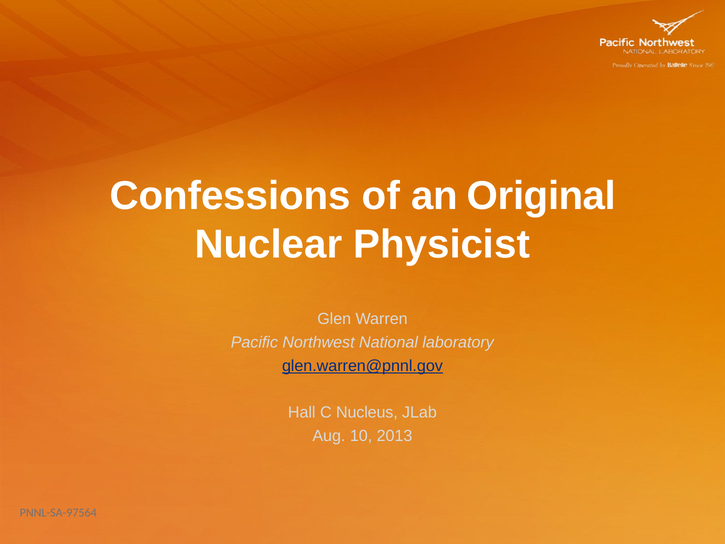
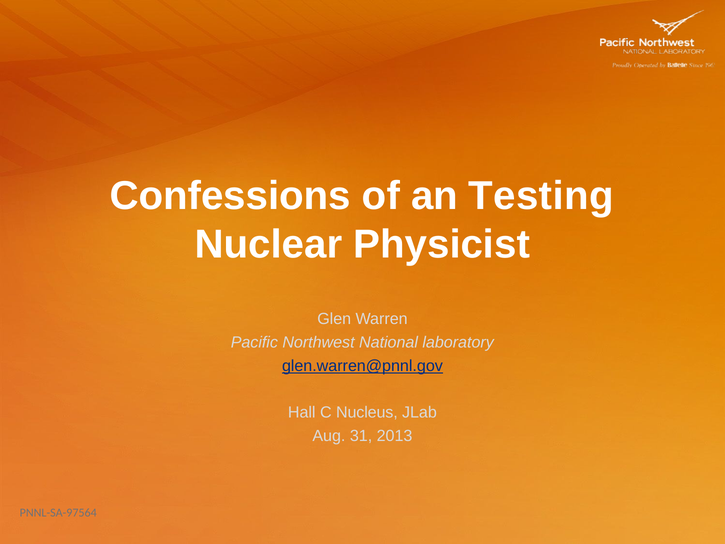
Original: Original -> Testing (541, 196)
10: 10 -> 31 (361, 436)
